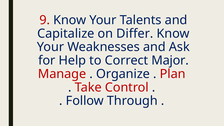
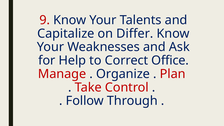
Major: Major -> Office (170, 60)
